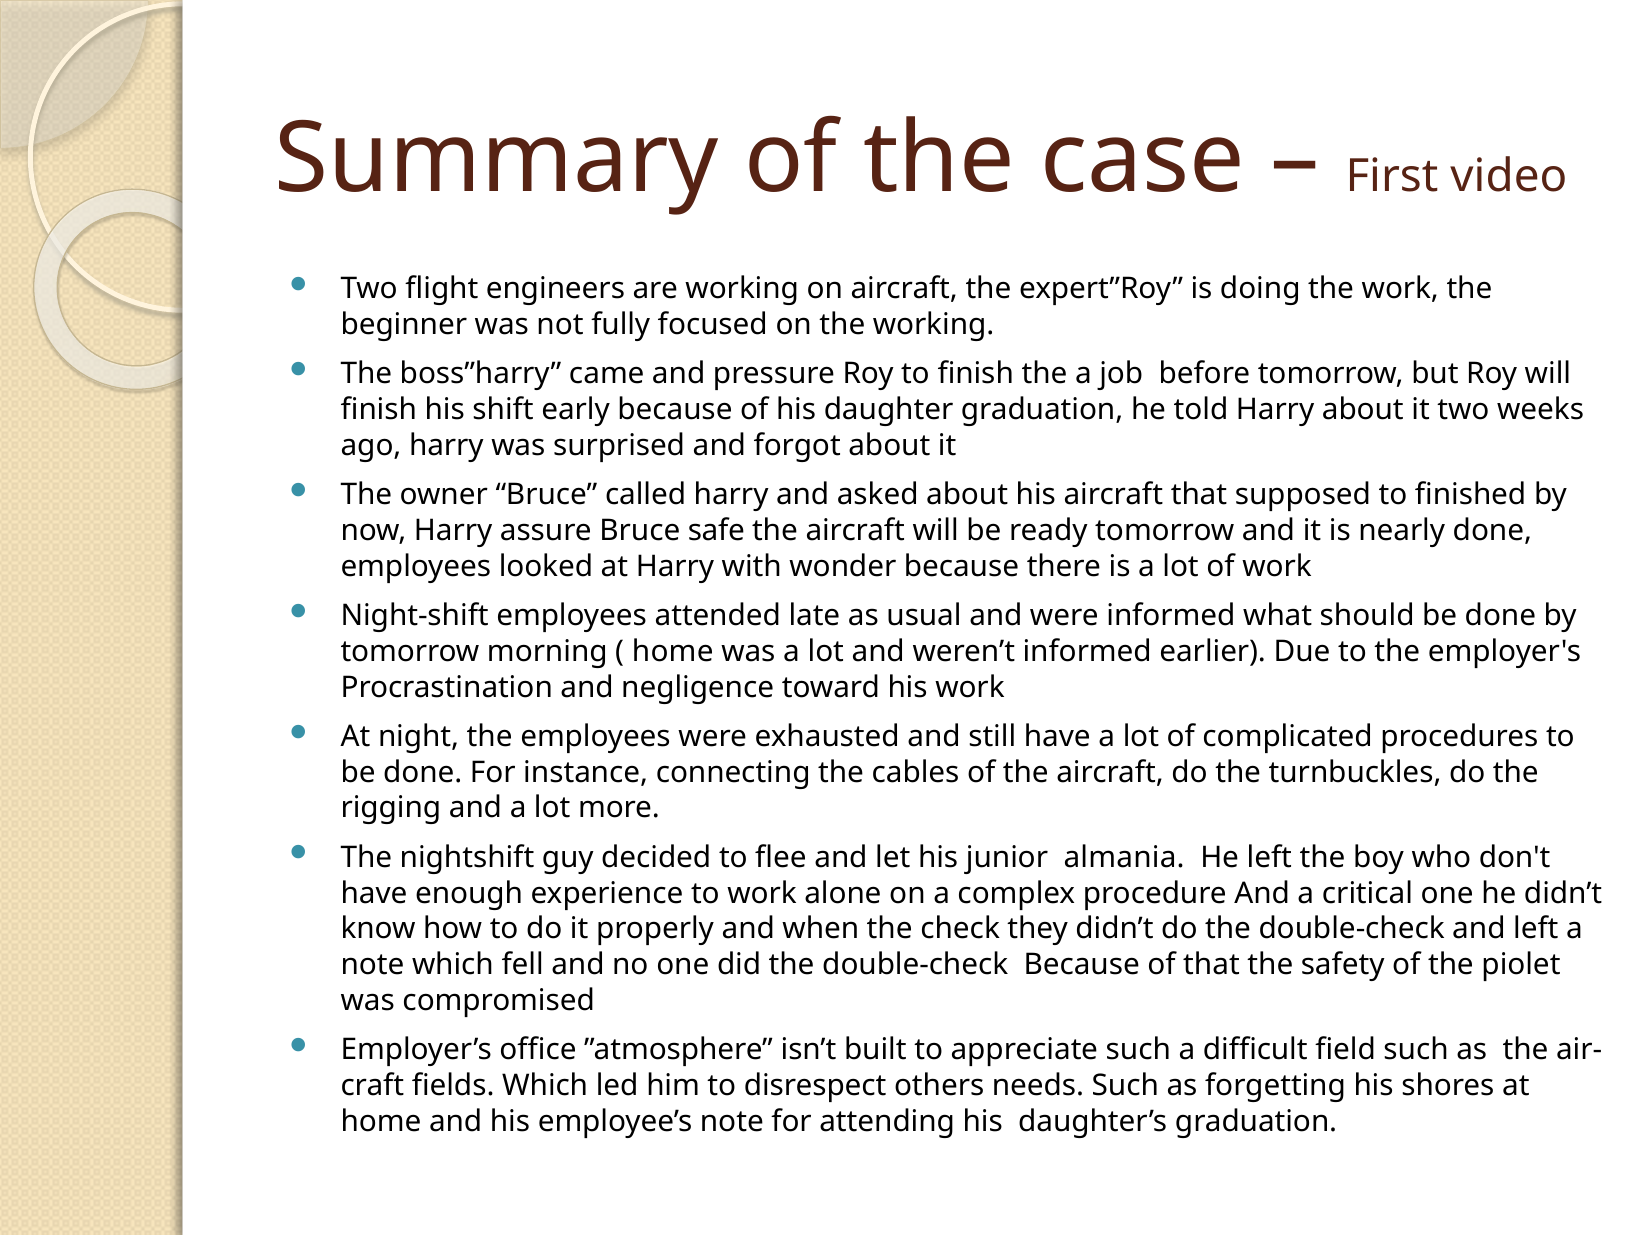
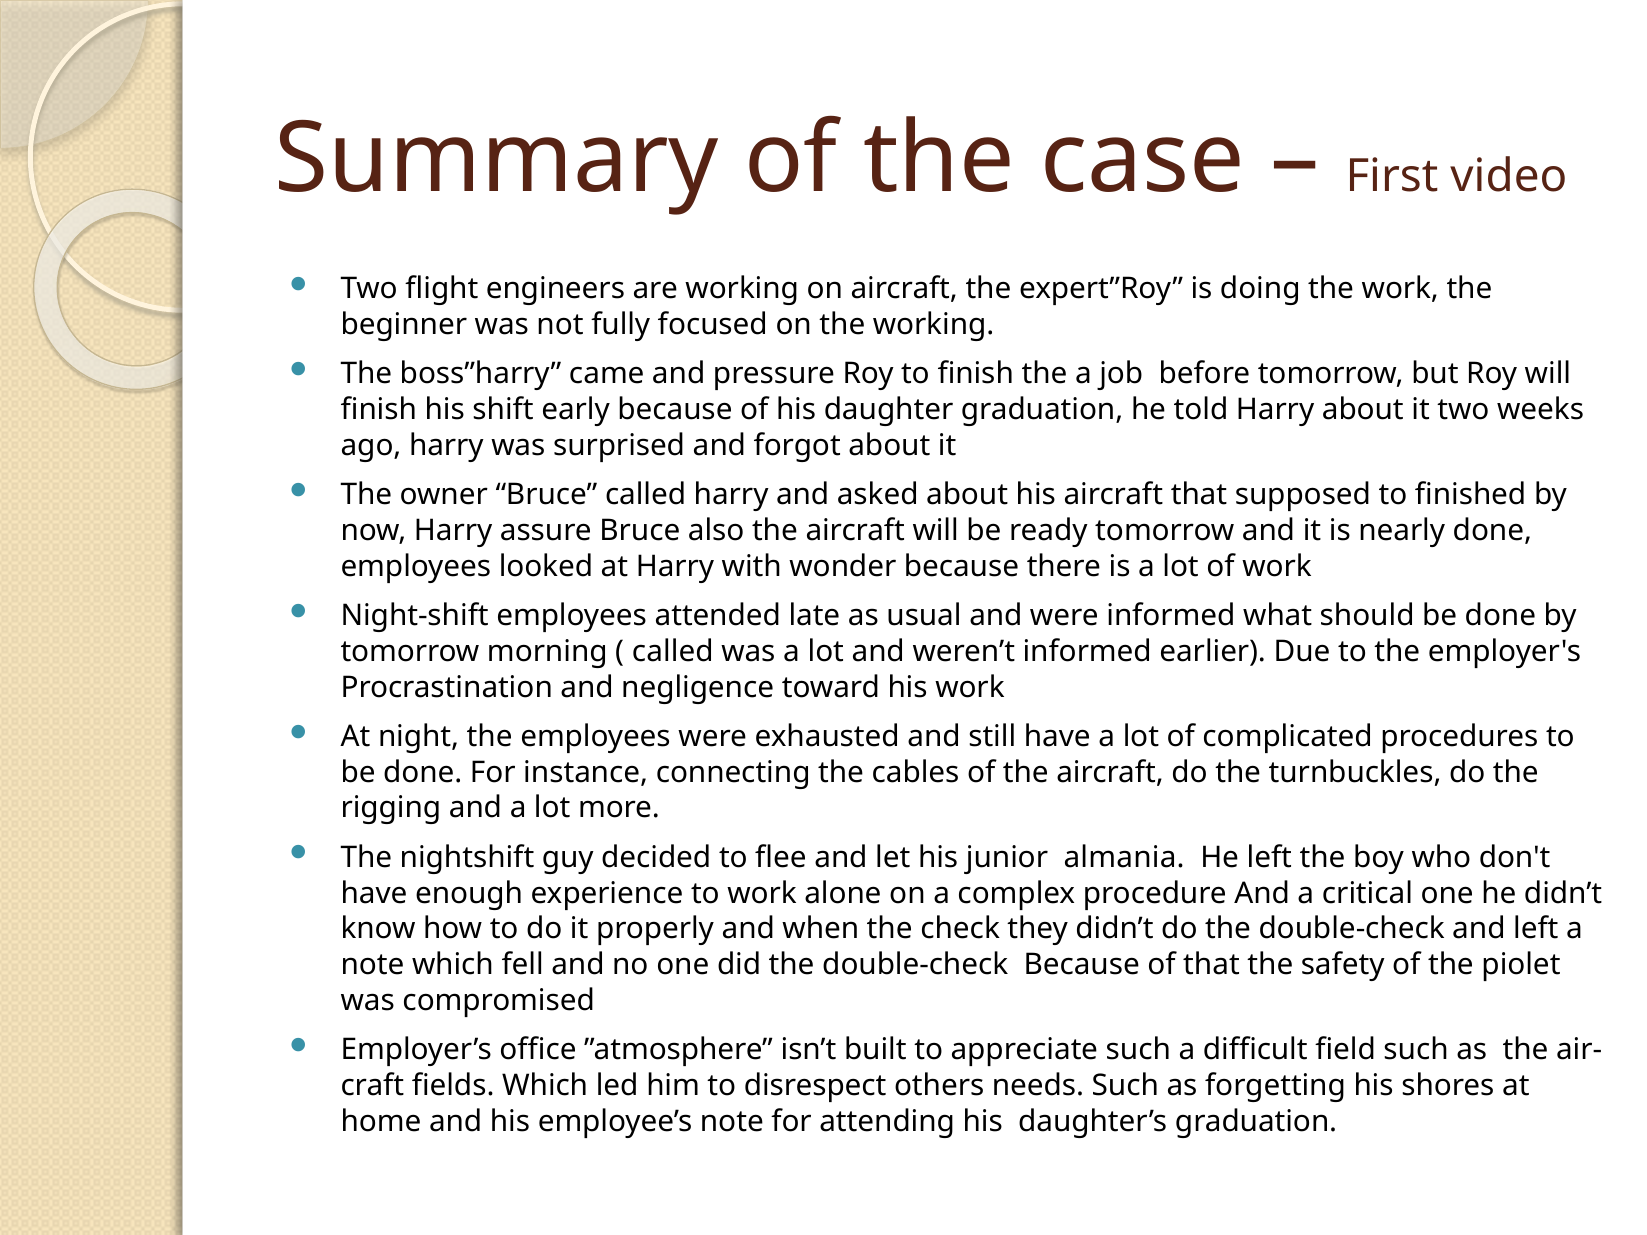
safe: safe -> also (716, 531)
home: home -> called (673, 652)
